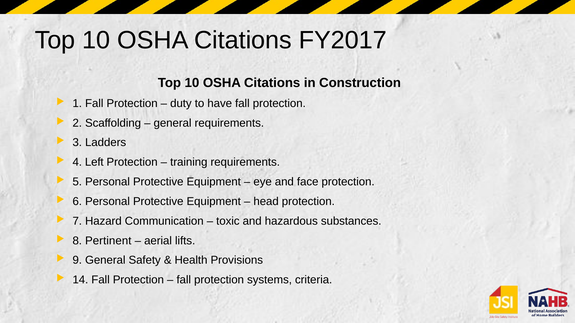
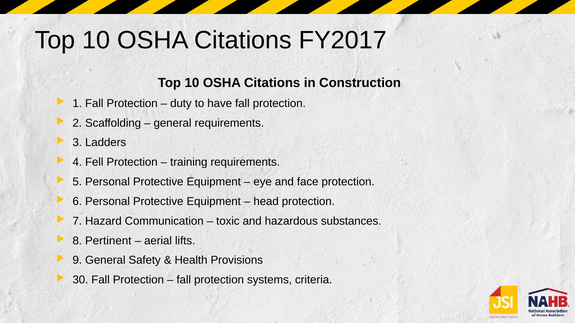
Left: Left -> Fell (94, 162)
14: 14 -> 30 (80, 280)
